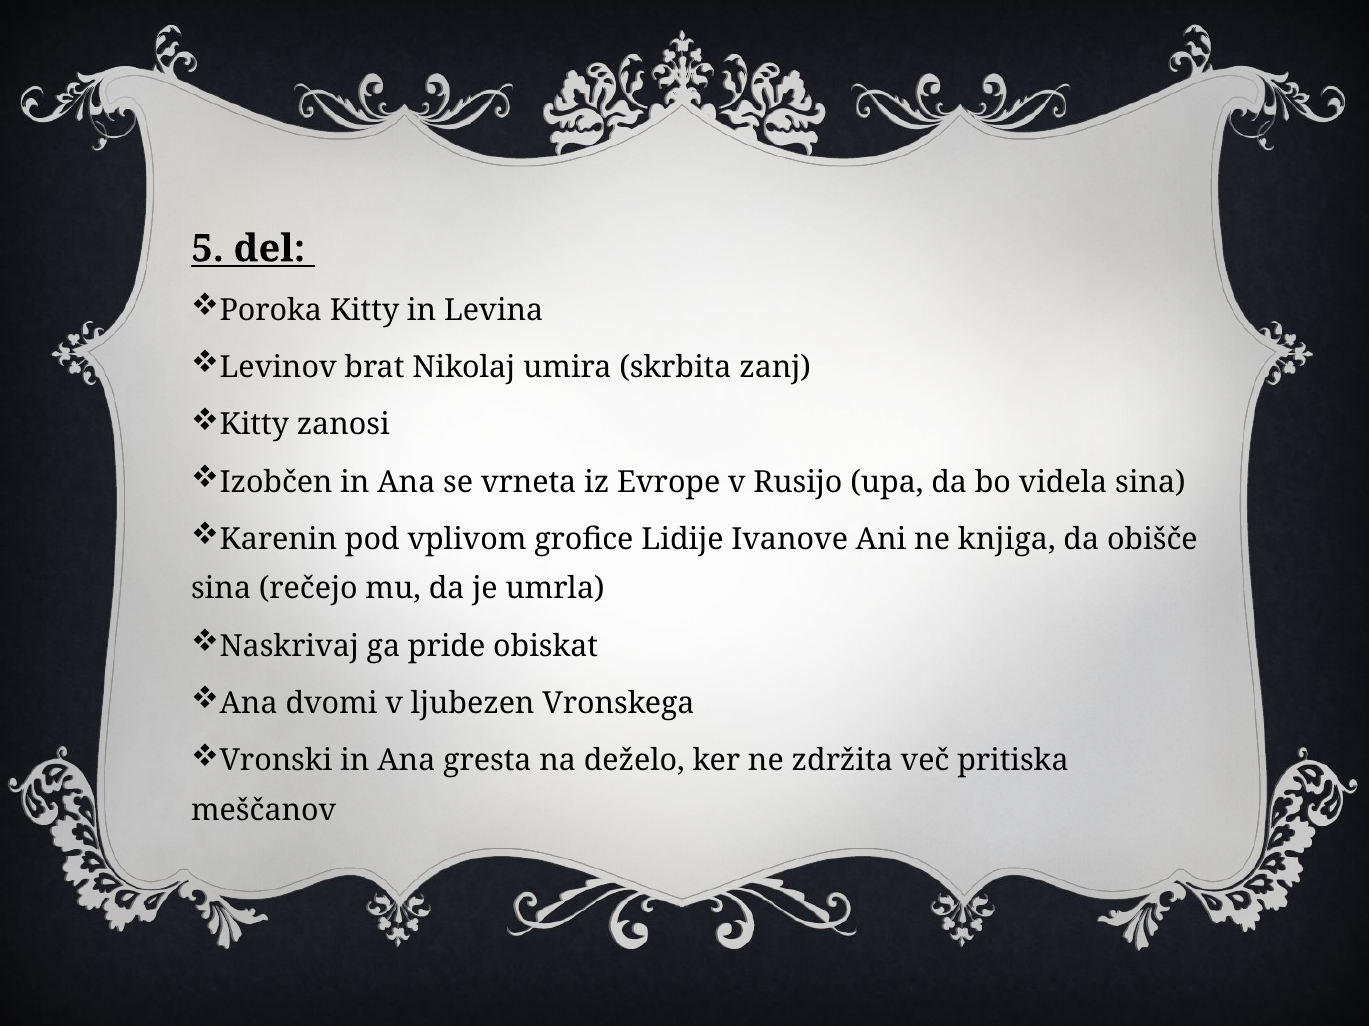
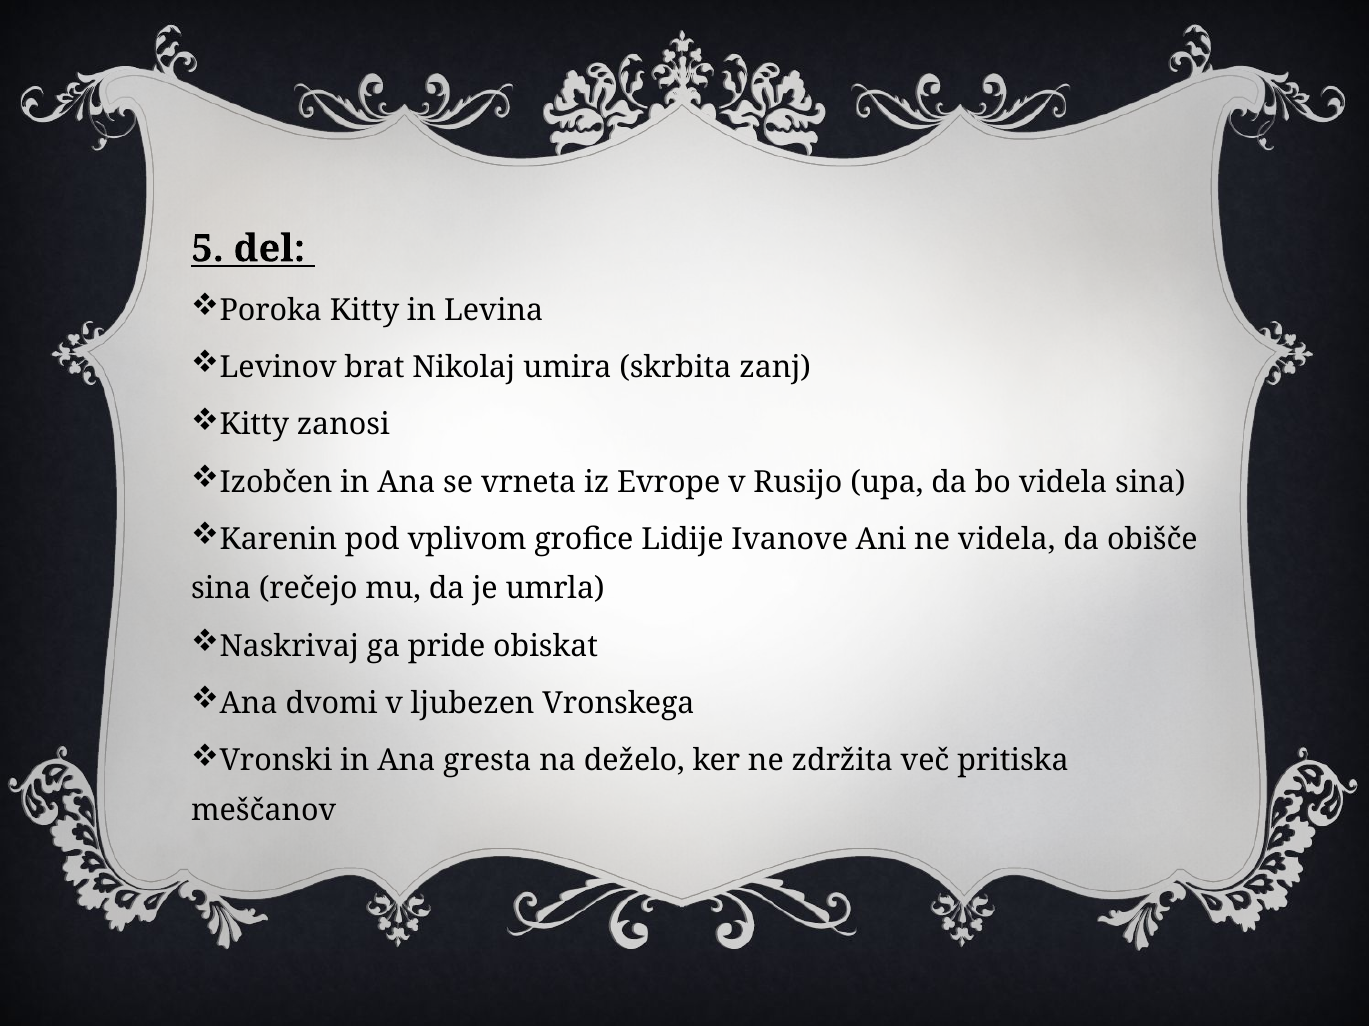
ne knjiga: knjiga -> videla (1007, 540)
